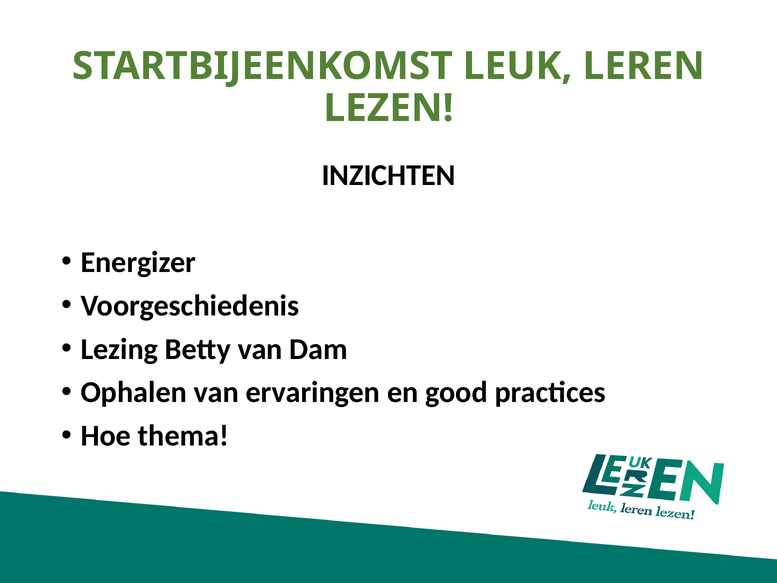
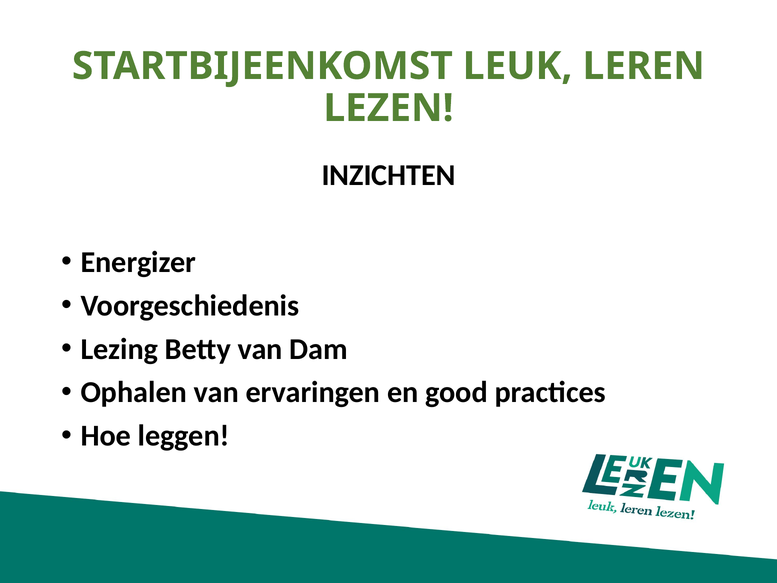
thema: thema -> leggen (184, 436)
